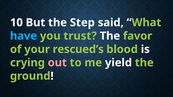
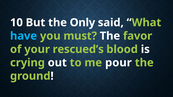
Step: Step -> Only (82, 23)
trust: trust -> must (80, 36)
out colour: pink -> white (57, 63)
yield: yield -> pour (118, 63)
